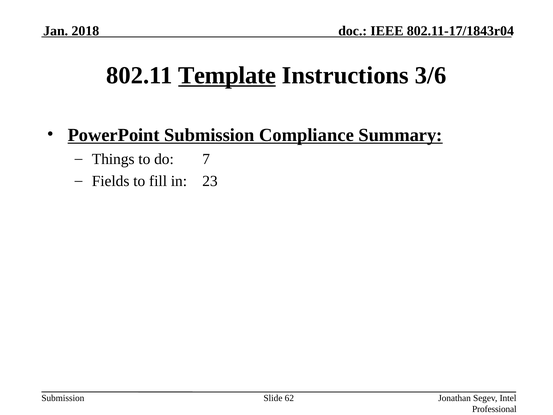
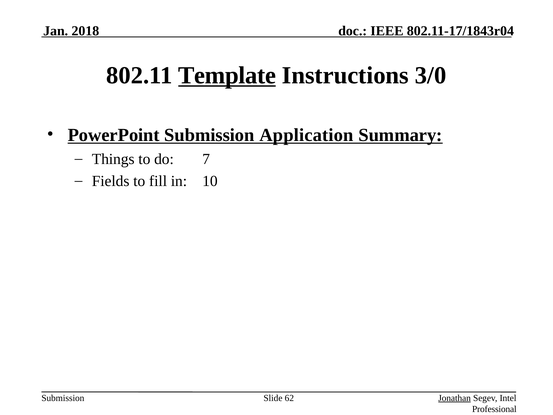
3/6: 3/6 -> 3/0 (431, 75)
Compliance: Compliance -> Application (306, 135)
23: 23 -> 10 (210, 181)
Jonathan underline: none -> present (455, 398)
